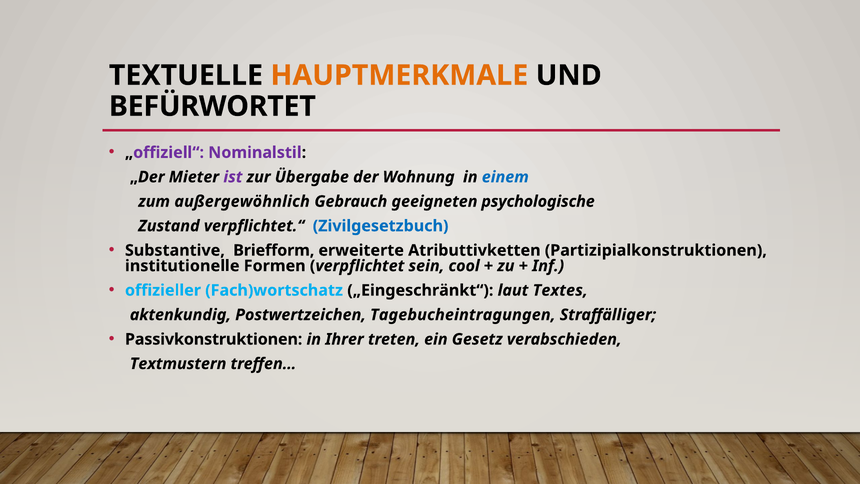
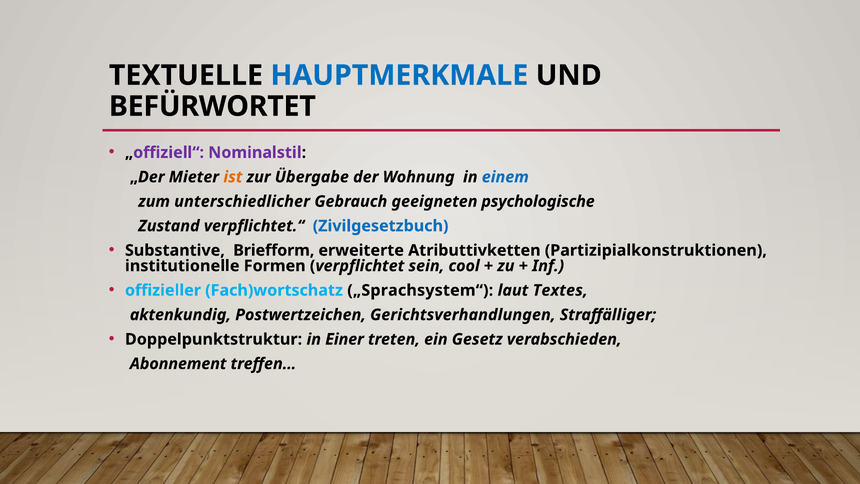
HAUPTMERKMALE colour: orange -> blue (399, 75)
ist colour: purple -> orange (233, 177)
außergewöhnlich: außergewöhnlich -> unterschiedlicher (242, 201)
„Eingeschränkt“: „Eingeschränkt“ -> „Sprachsystem“ (420, 290)
Tagebucheintragungen: Tagebucheintragungen -> Gerichtsverhandlungen (463, 315)
Passivkonstruktionen: Passivkonstruktionen -> Doppelpunktstruktur (214, 339)
Ihrer: Ihrer -> Einer (345, 339)
Textmustern: Textmustern -> Abonnement (178, 364)
